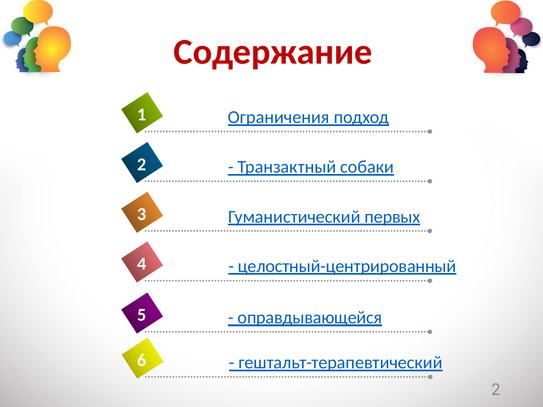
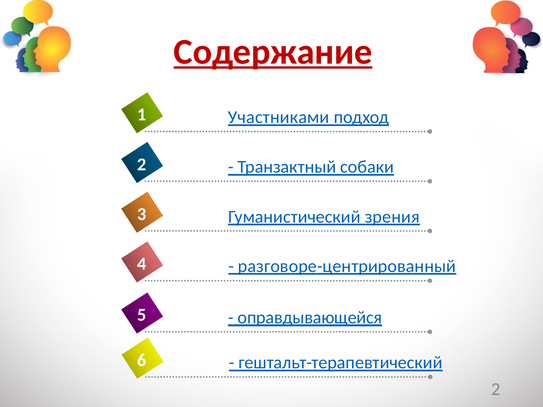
Содержание underline: none -> present (273, 52)
Ограничения: Ограничения -> Участниками (279, 117)
первых: первых -> зрения (392, 217)
целостный-центрированный: целостный-центрированный -> разговоре-центрированный (347, 266)
